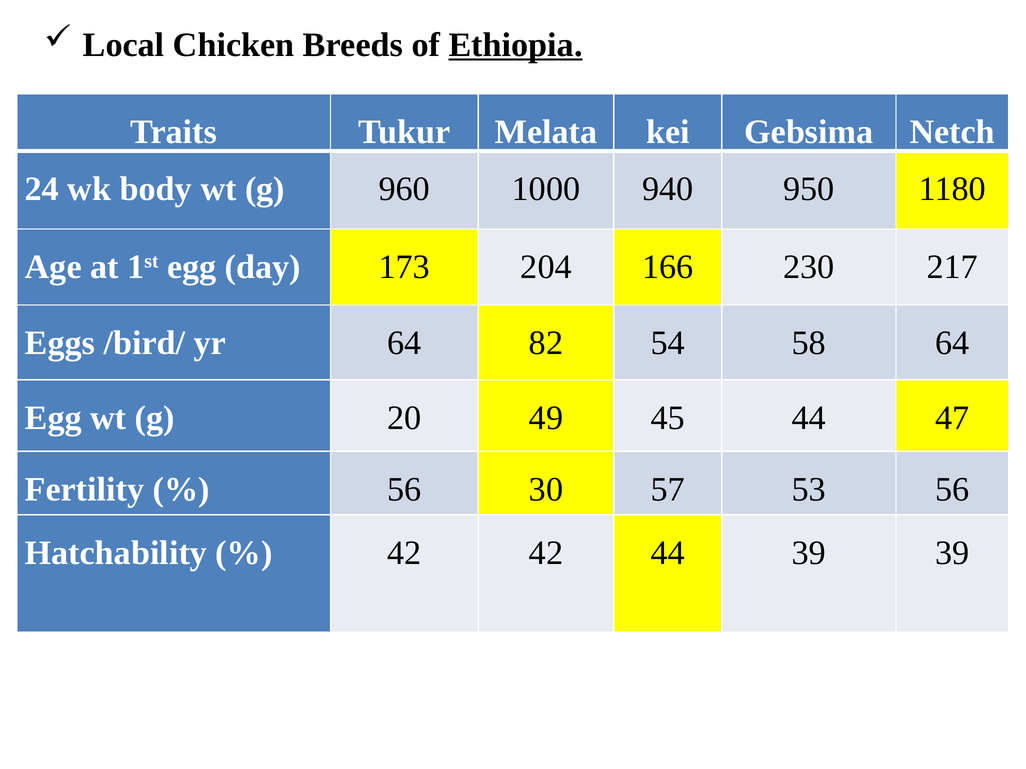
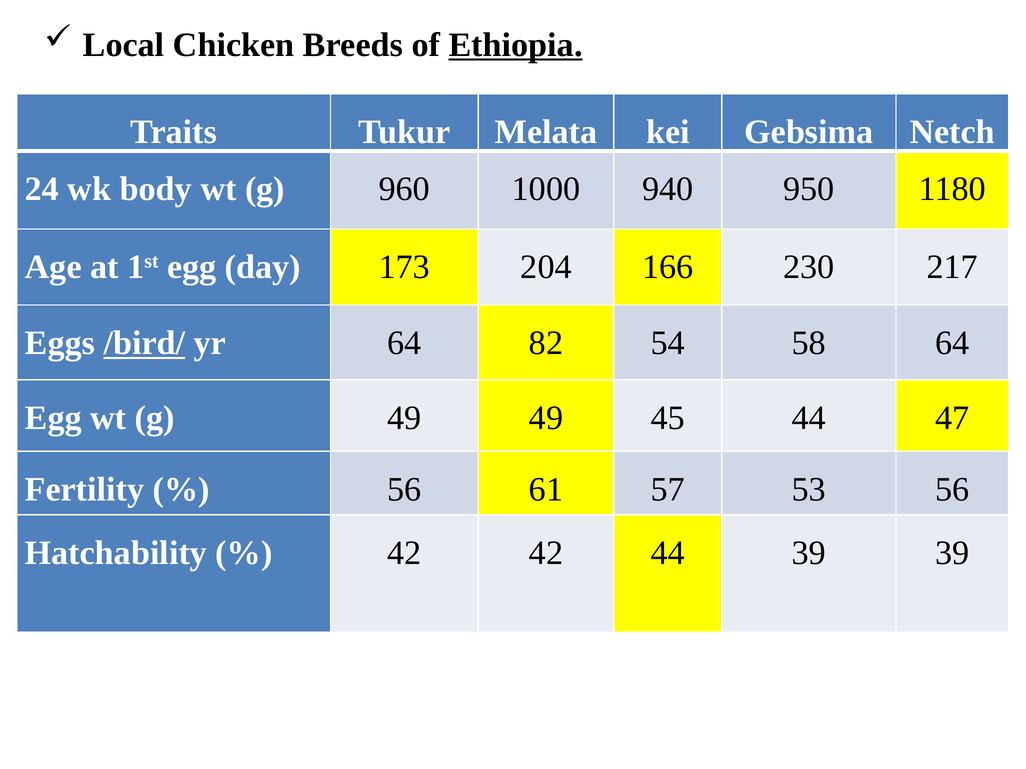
/bird/ underline: none -> present (144, 343)
g 20: 20 -> 49 (404, 418)
30: 30 -> 61 (546, 490)
